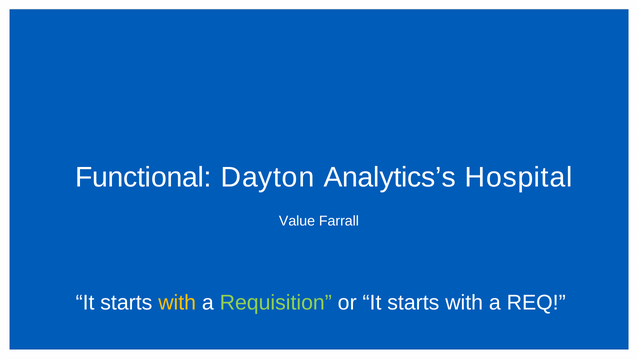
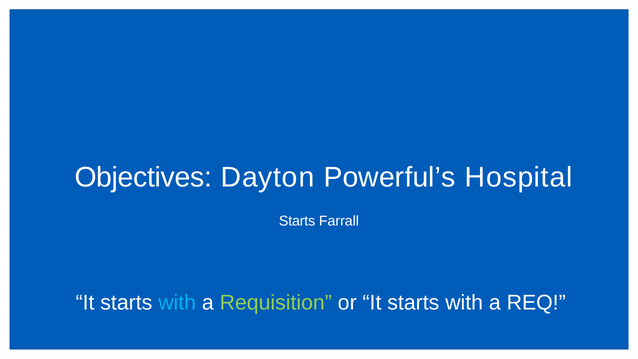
Functional: Functional -> Objectives (143, 177)
Analytics’s: Analytics’s -> Powerful’s (389, 177)
Value: Value -> Starts (297, 221)
with colour: yellow -> light blue (177, 303)
